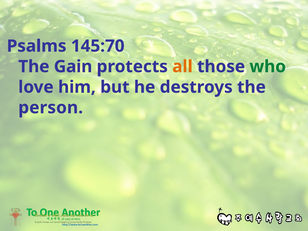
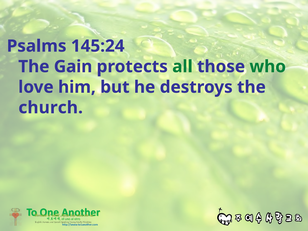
145:70: 145:70 -> 145:24 (98, 46)
all colour: orange -> green (182, 67)
person: person -> church (51, 108)
